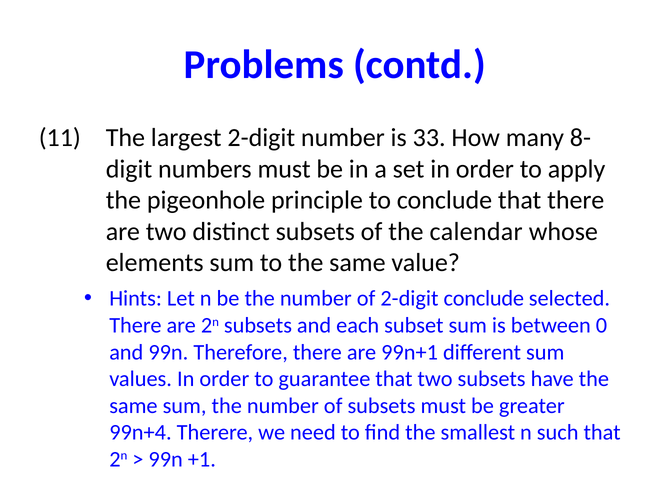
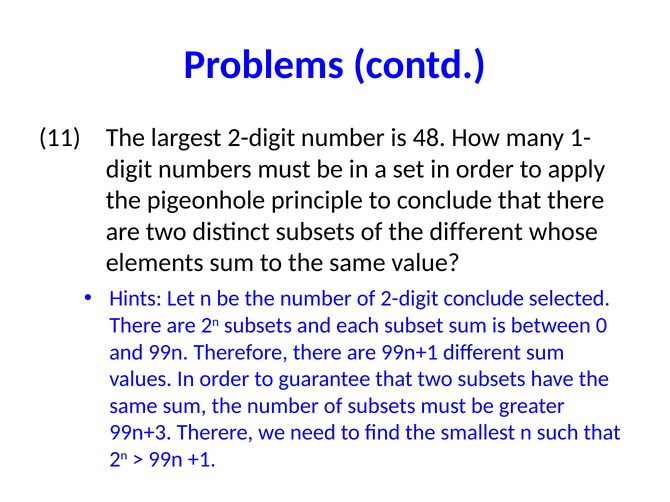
33: 33 -> 48 (429, 138)
8-: 8- -> 1- (580, 138)
the calendar: calendar -> different (476, 232)
99n+4: 99n+4 -> 99n+3 (140, 433)
